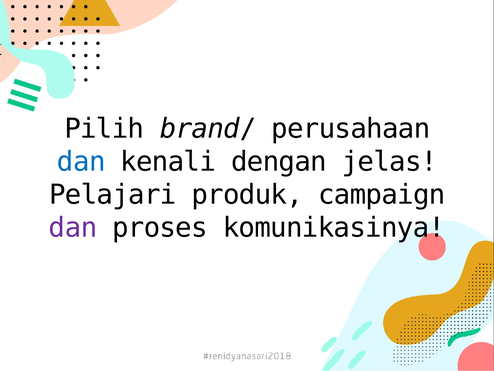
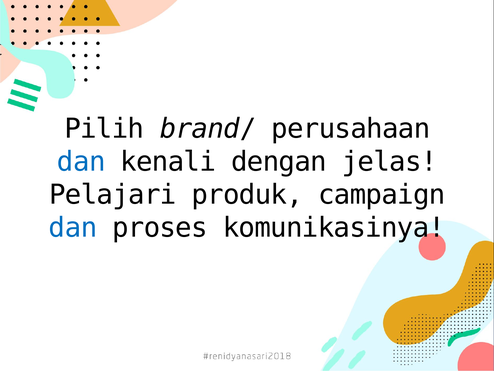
dan colour: purple -> blue (73, 227)
